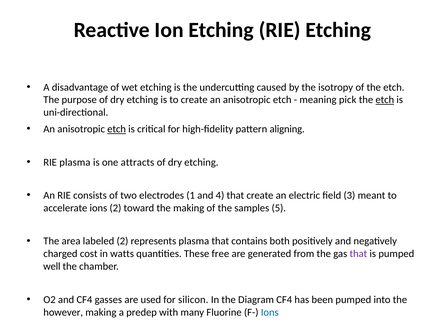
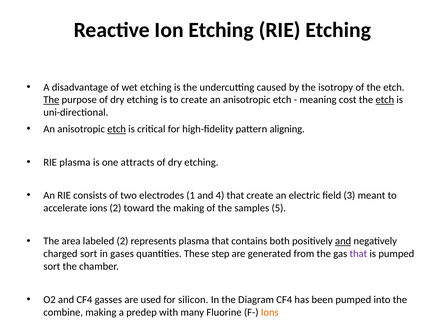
The underline: none -> present (51, 100)
pick: pick -> cost (348, 100)
and underline: none -> present (343, 241)
charged cost: cost -> sort (89, 254)
watts: watts -> gases (122, 254)
free: free -> step (220, 254)
well: well -> sort (52, 266)
however: however -> combine (63, 312)
Ions colour: blue -> orange (270, 312)
